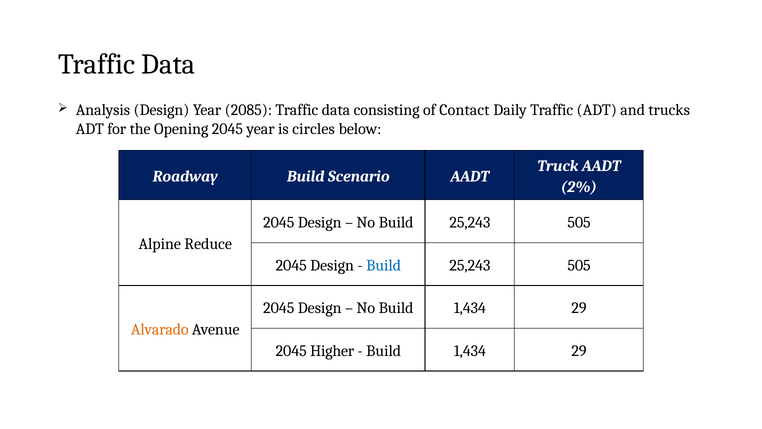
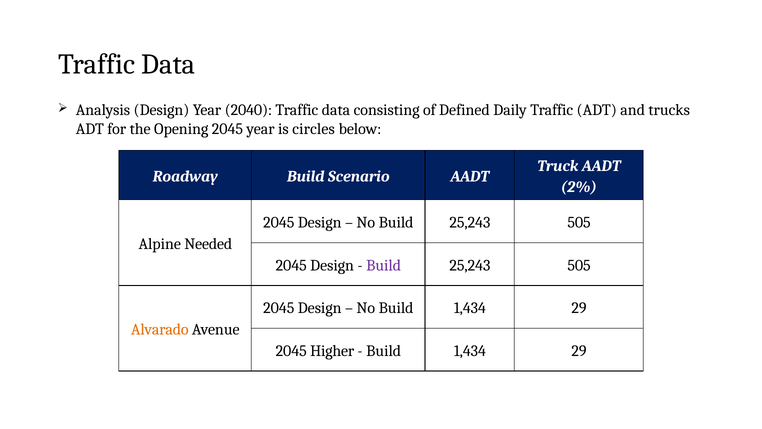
2085: 2085 -> 2040 (248, 110)
Contact: Contact -> Defined (464, 110)
Reduce: Reduce -> Needed (208, 244)
Build colour: blue -> purple (384, 265)
